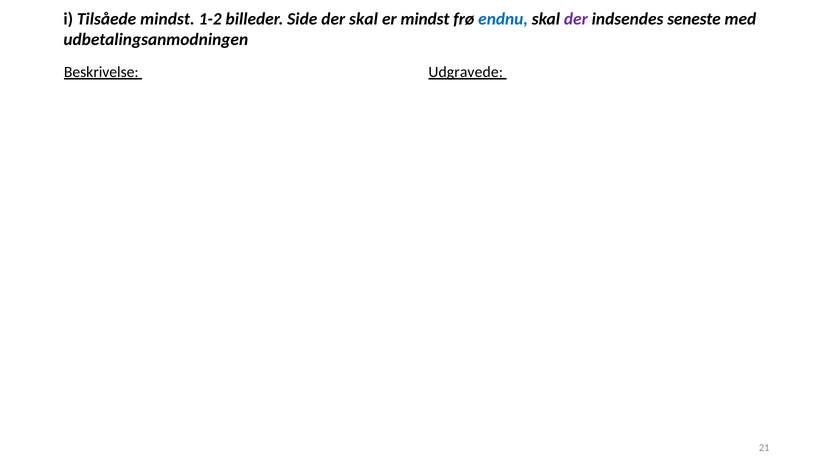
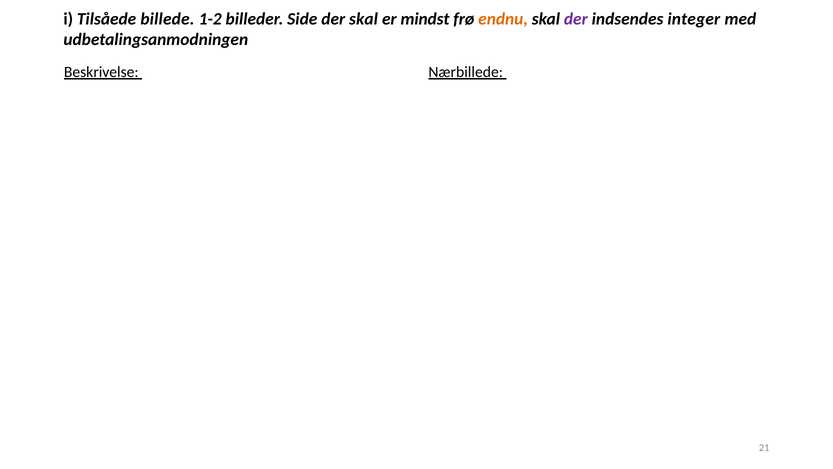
Tilsåede mindst: mindst -> billede (167, 19)
endnu colour: blue -> orange (503, 19)
seneste: seneste -> integer (694, 19)
Udgravede: Udgravede -> Nærbillede (466, 72)
